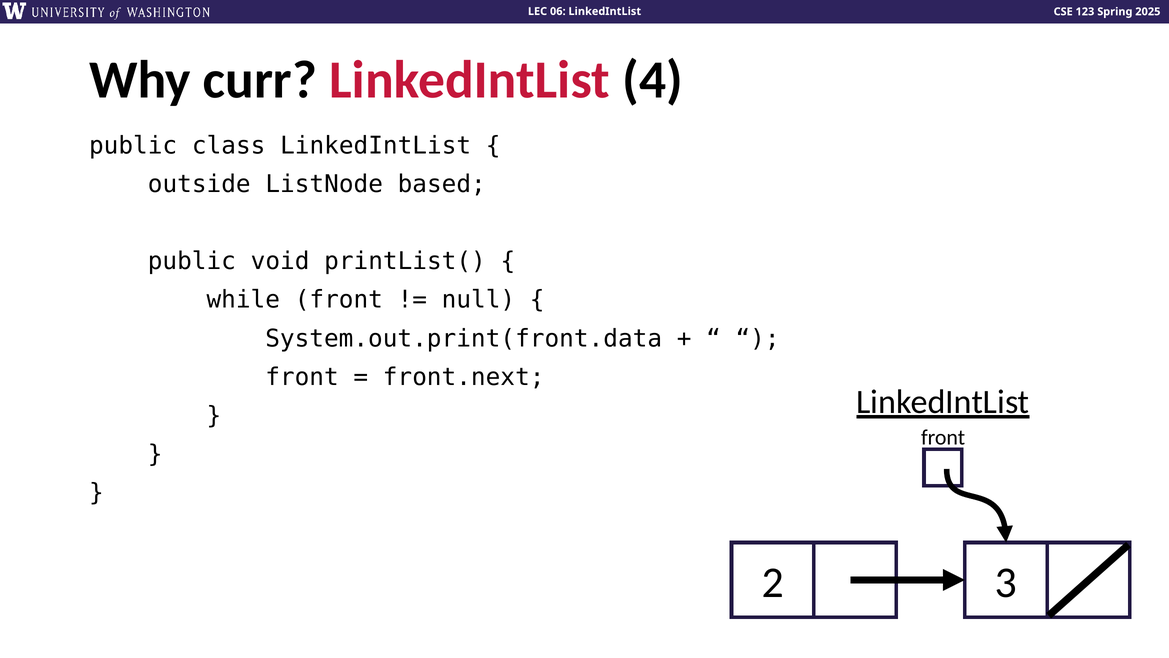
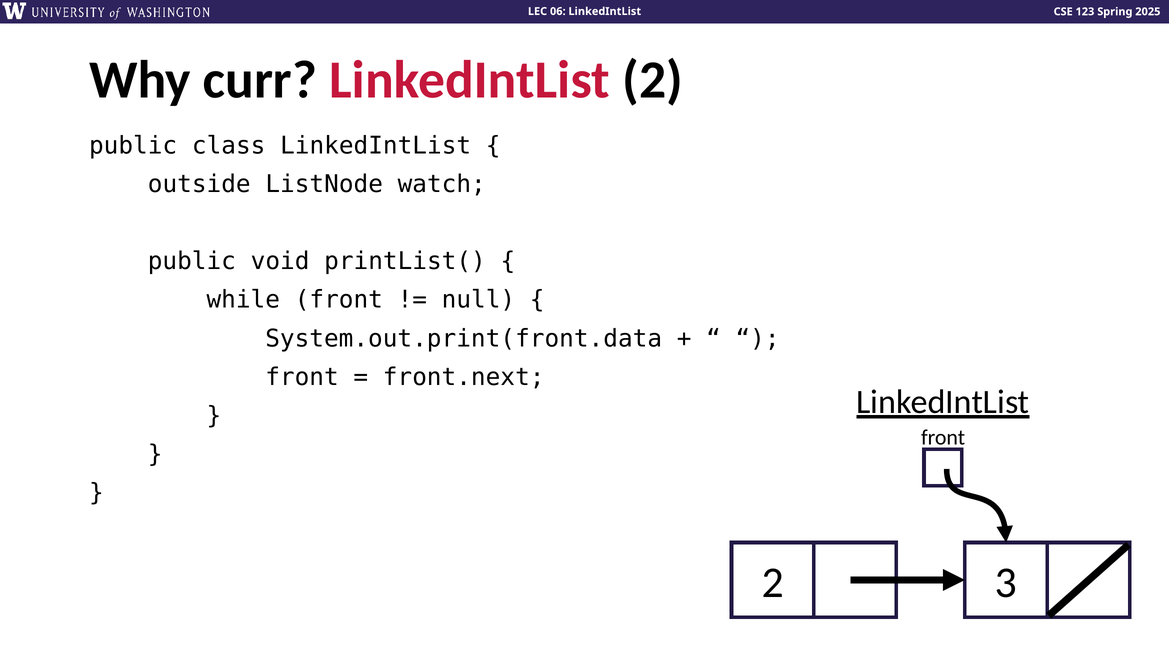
LinkedIntList 4: 4 -> 2 (653, 80)
based: based -> watch (442, 184)
